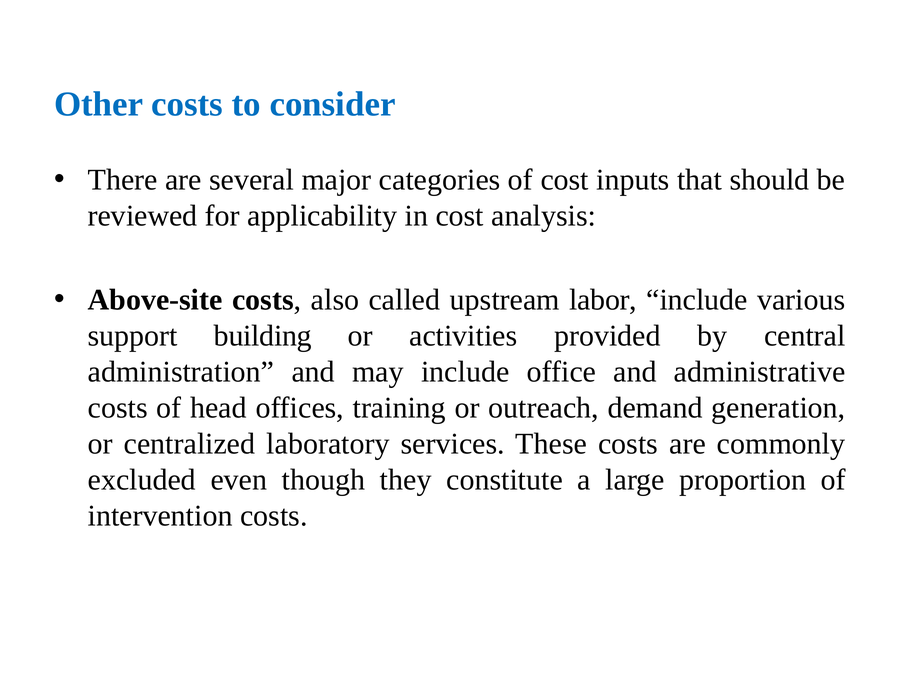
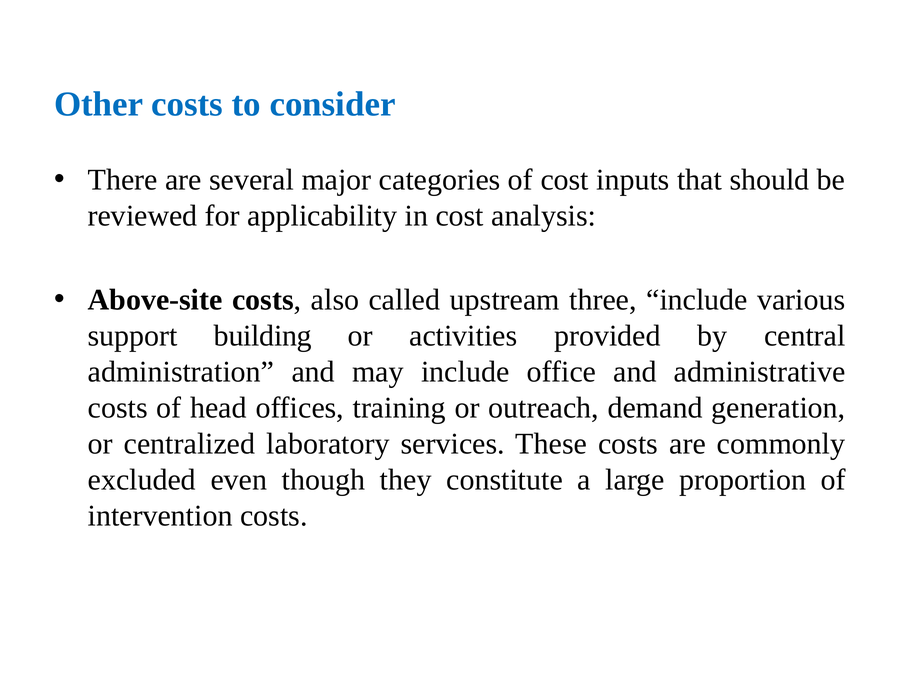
labor: labor -> three (603, 300)
